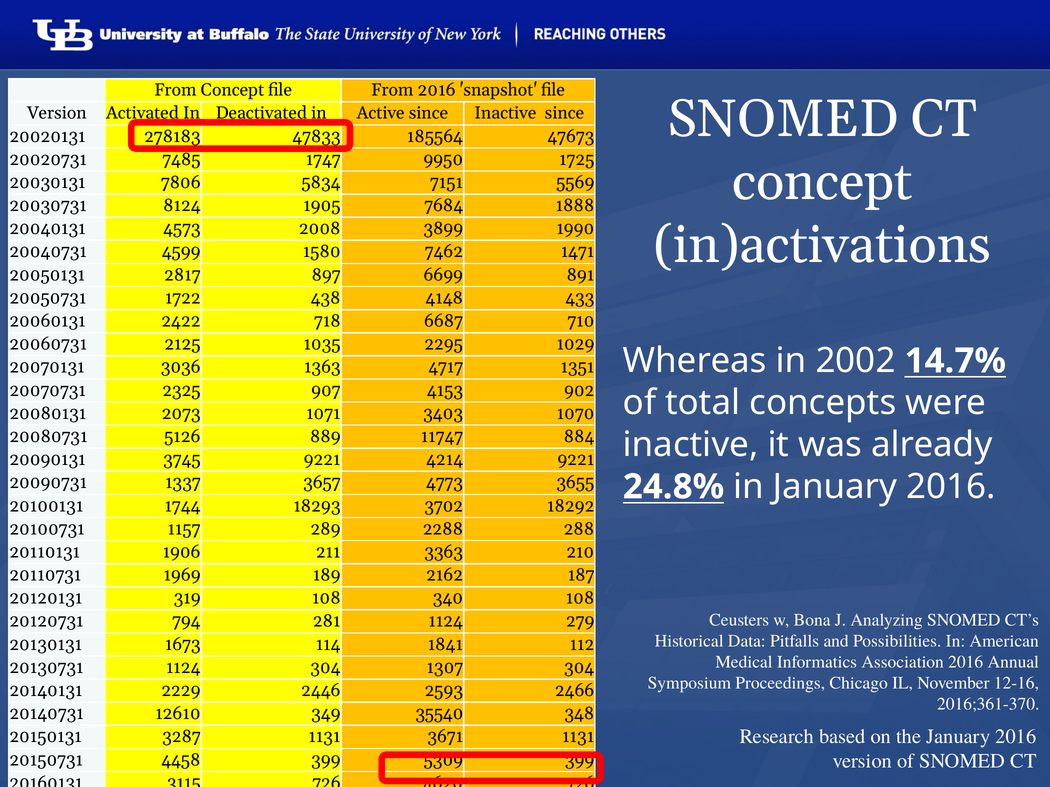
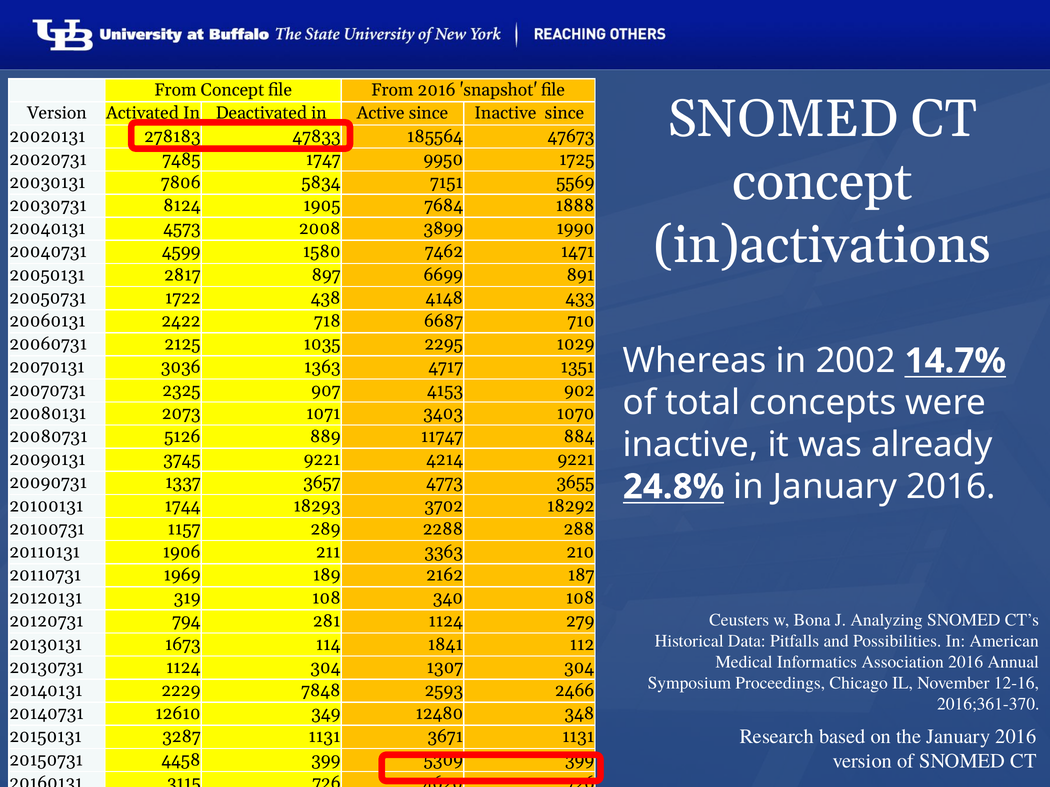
2446: 2446 -> 7848 (321, 691)
35540: 35540 -> 12480 (439, 714)
